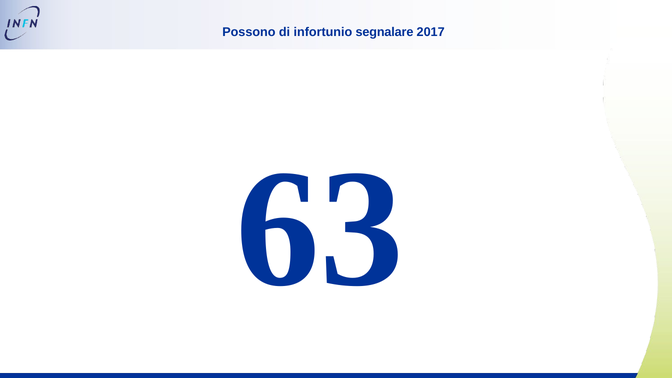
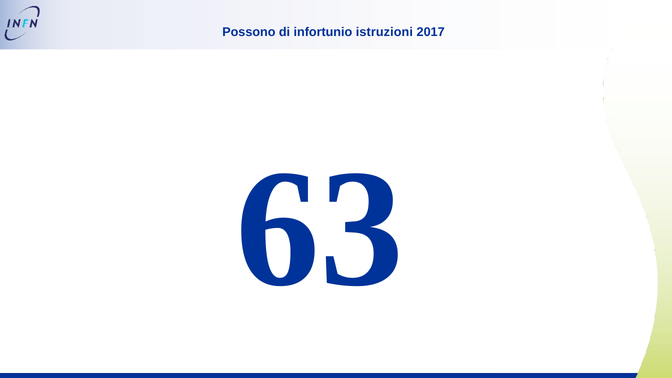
segnalare: segnalare -> istruzioni (384, 32)
